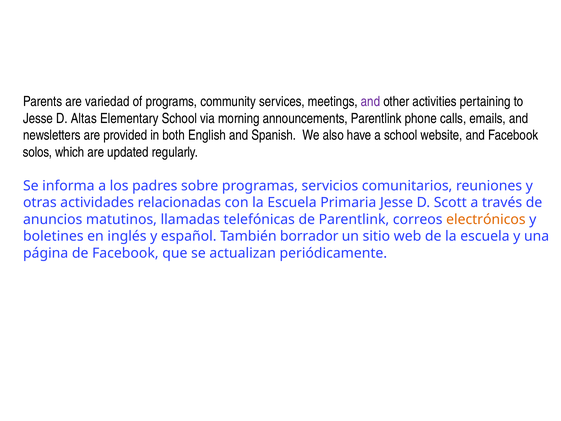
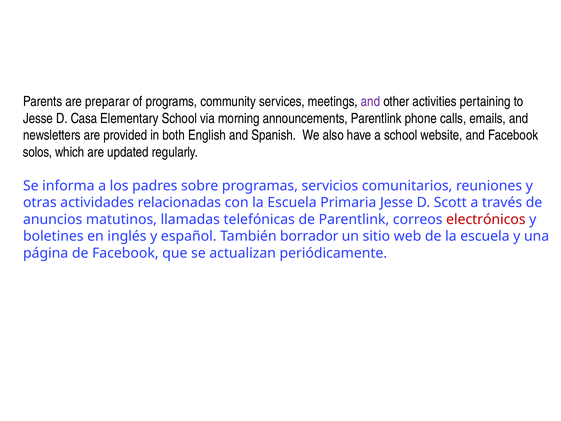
variedad: variedad -> preparar (107, 102)
Altas: Altas -> Casa (84, 118)
electrónicos colour: orange -> red (486, 219)
